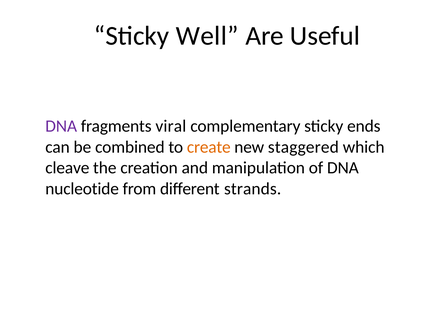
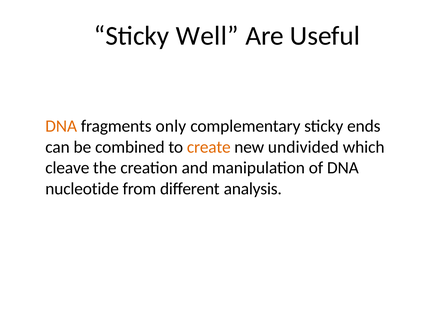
DNA colour: purple -> orange (61, 126)
viral: viral -> only (171, 126)
staggered: staggered -> undivided (303, 147)
strands: strands -> analysis (253, 189)
